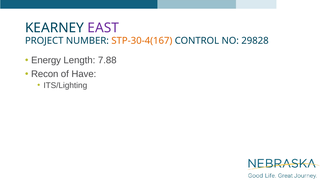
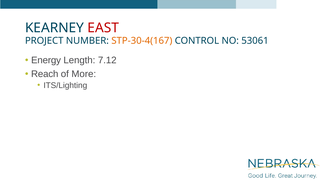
EAST colour: purple -> red (103, 28)
29828: 29828 -> 53061 (255, 41)
7.88: 7.88 -> 7.12 (107, 61)
Recon: Recon -> Reach (45, 74)
Have: Have -> More (84, 74)
